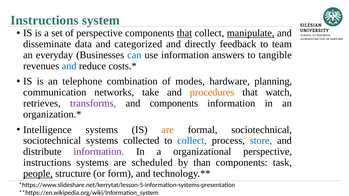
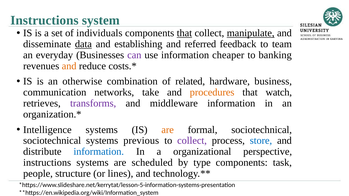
of perspective: perspective -> individuals (99, 33)
data underline: none -> present (83, 44)
categorized: categorized -> establishing (138, 44)
directly: directly -> referred (200, 44)
can colour: blue -> purple (134, 55)
answers: answers -> cheaper (228, 55)
tangible: tangible -> banking (275, 55)
and colour: blue -> orange (69, 66)
telephone: telephone -> otherwise (82, 82)
modes: modes -> related (190, 82)
planning: planning -> business (273, 82)
and components: components -> middleware (174, 103)
collected: collected -> previous (141, 141)
collect colour: blue -> purple (192, 141)
information colour: purple -> blue (99, 152)
than: than -> type (202, 163)
people underline: present -> none (38, 174)
form: form -> lines (120, 174)
